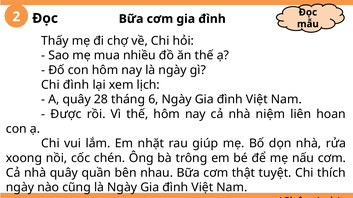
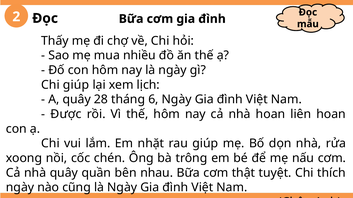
Chi đình: đình -> giúp (76, 85)
nhà niệm: niệm -> hoan (270, 114)
